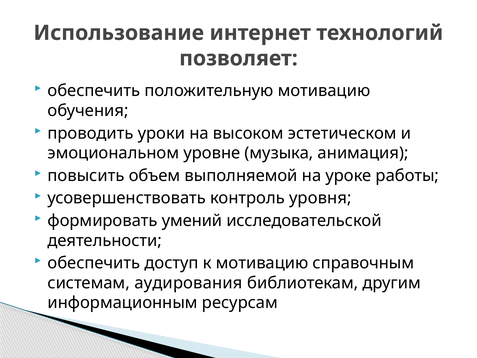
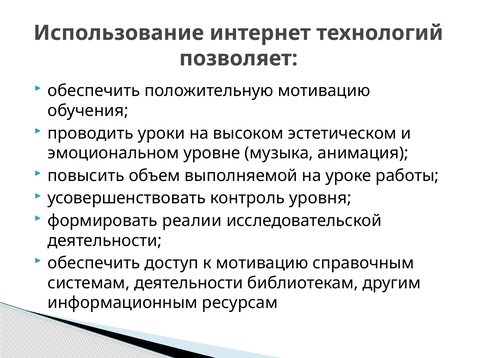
умений: умений -> реалии (192, 221)
системам аудирования: аудирования -> деятельности (189, 283)
